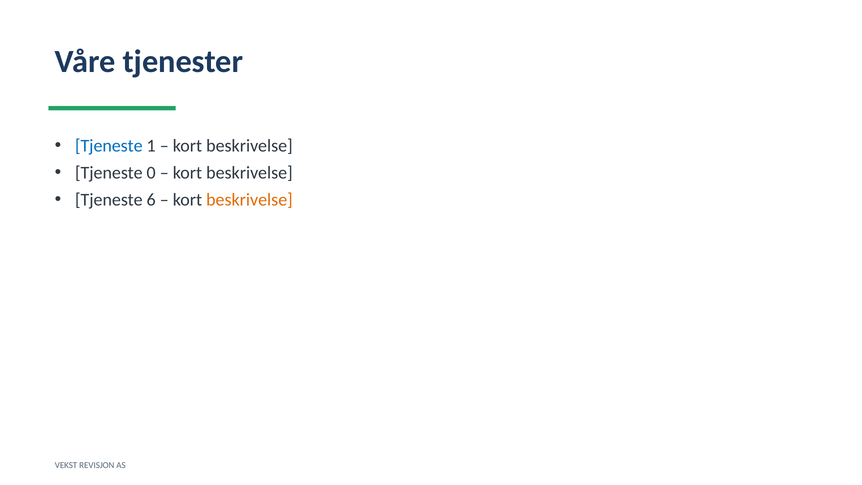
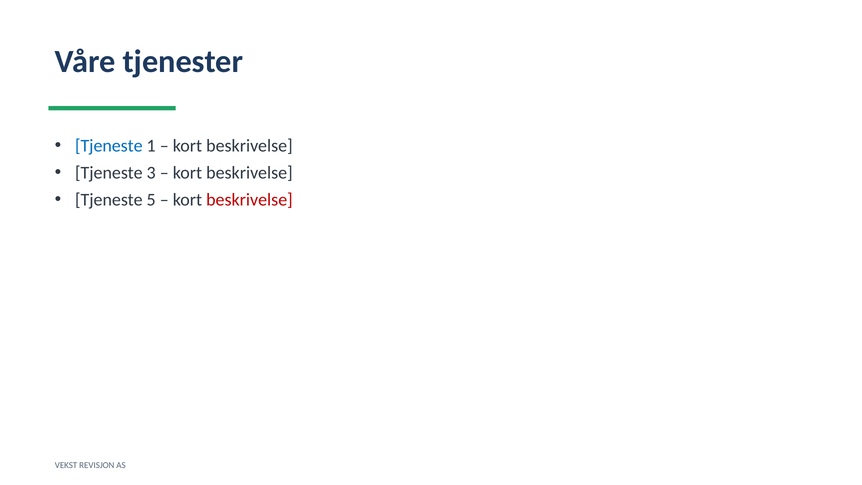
0: 0 -> 3 (151, 173)
6: 6 -> 5 (151, 200)
beskrivelse colour: orange -> red (249, 200)
